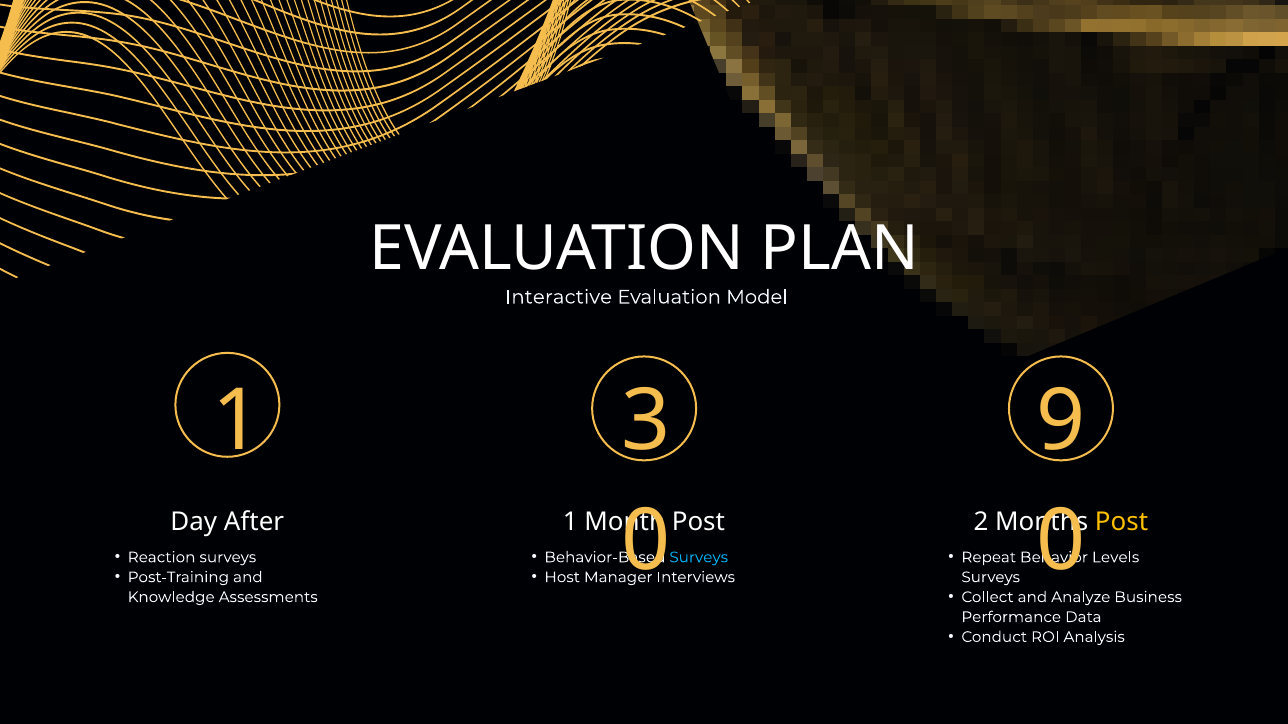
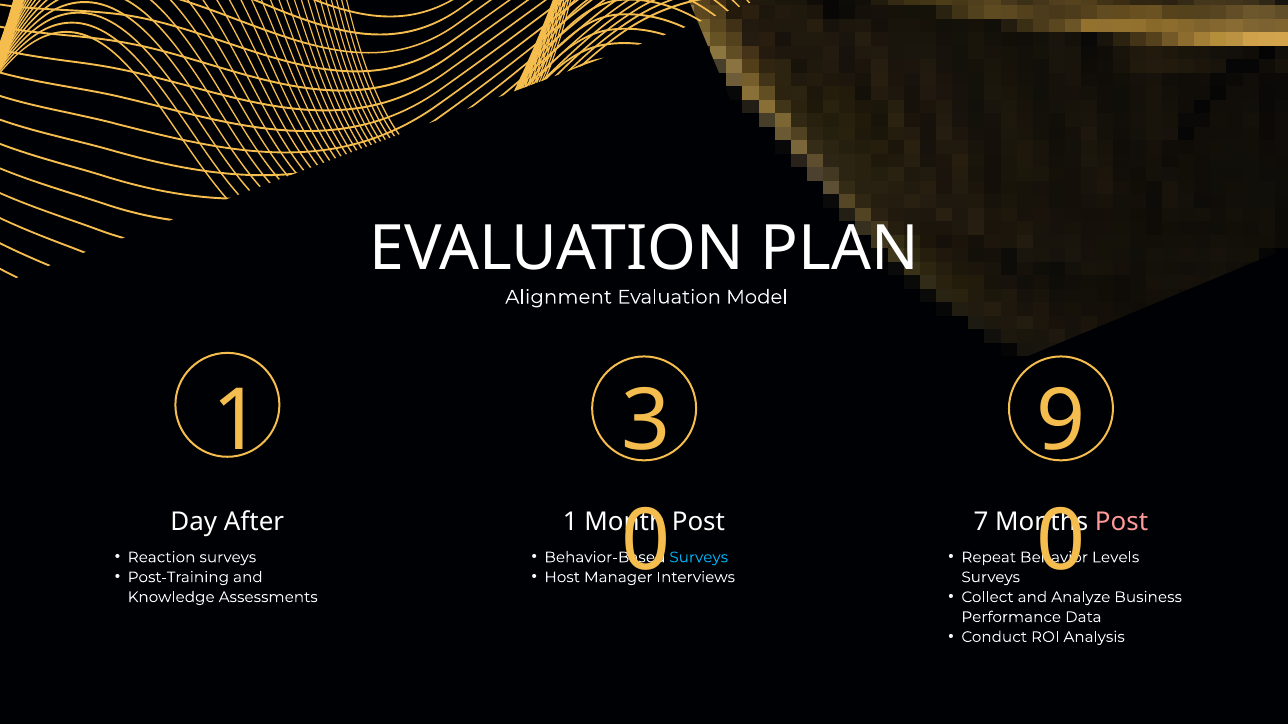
Interactive: Interactive -> Alignment (559, 297)
2: 2 -> 7 (981, 522)
Post colour: yellow -> pink (1122, 522)
